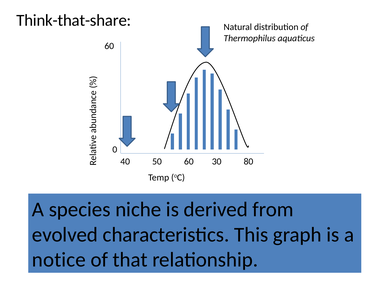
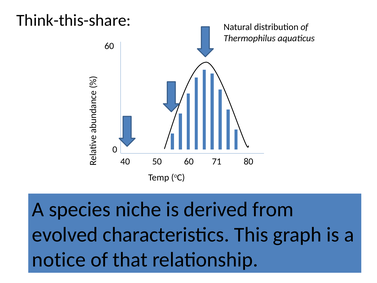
Think-that-share: Think-that-share -> Think-this-share (74, 20)
30: 30 -> 71 (217, 161)
